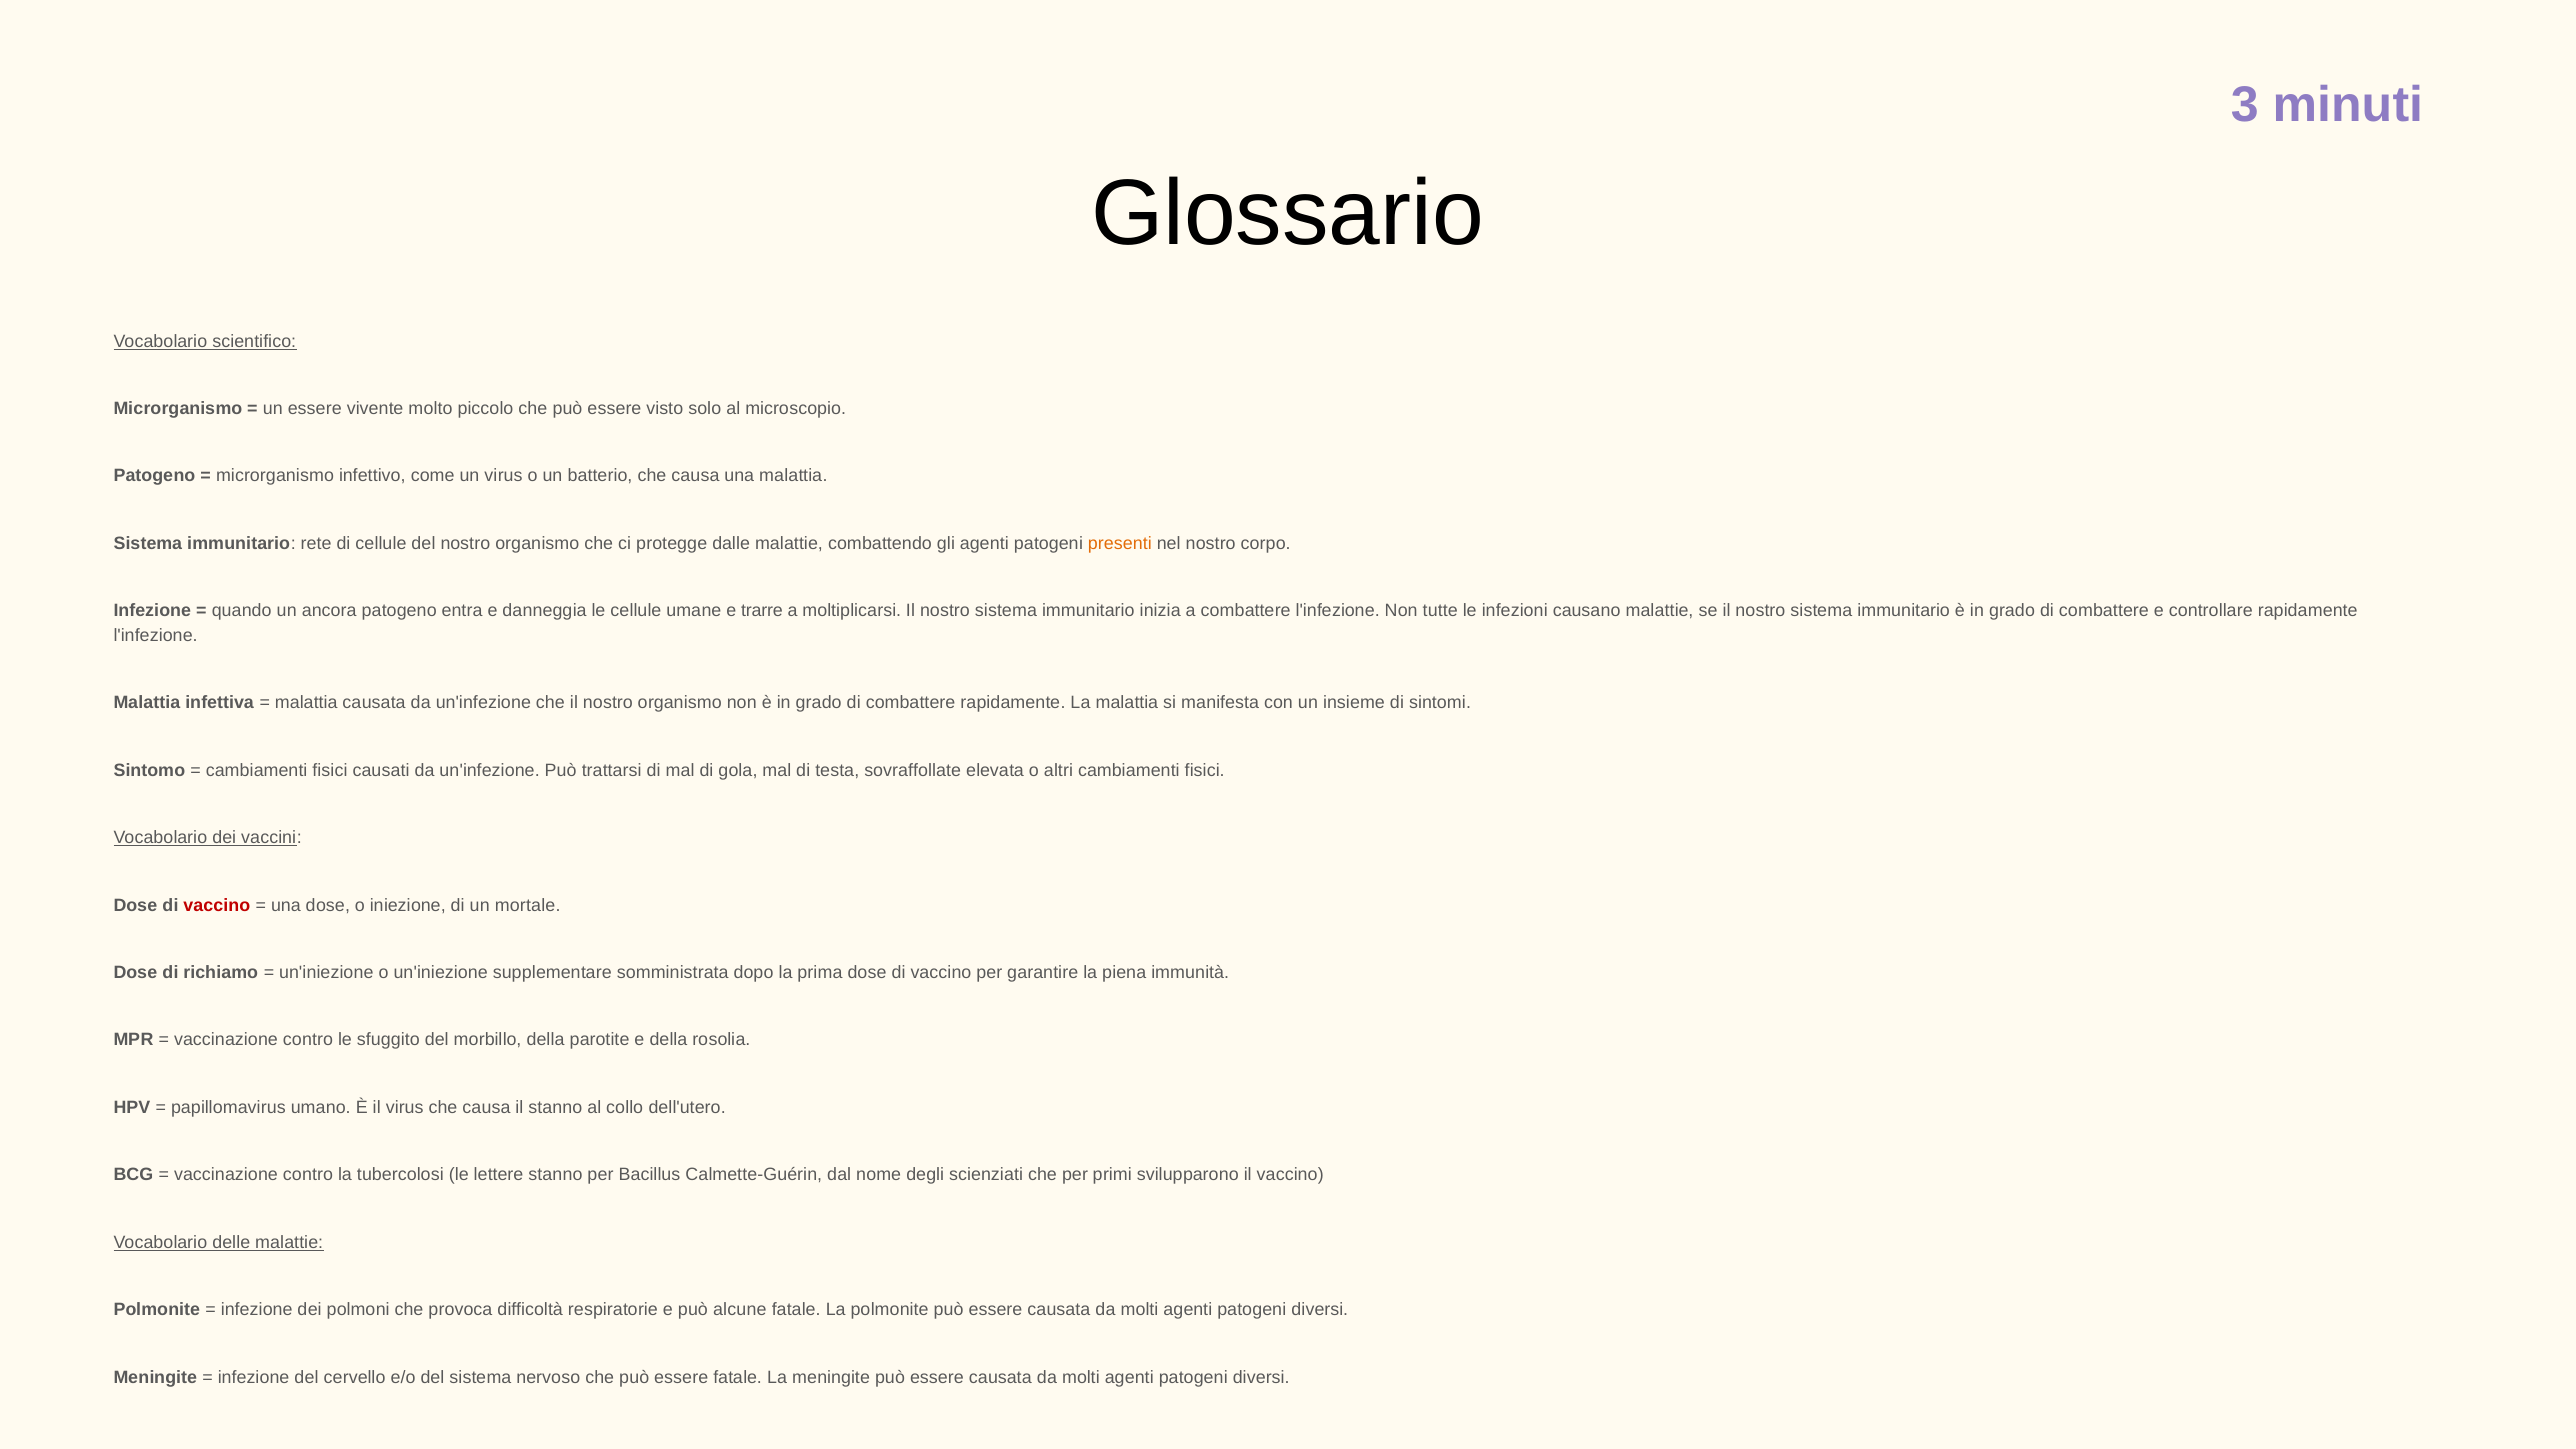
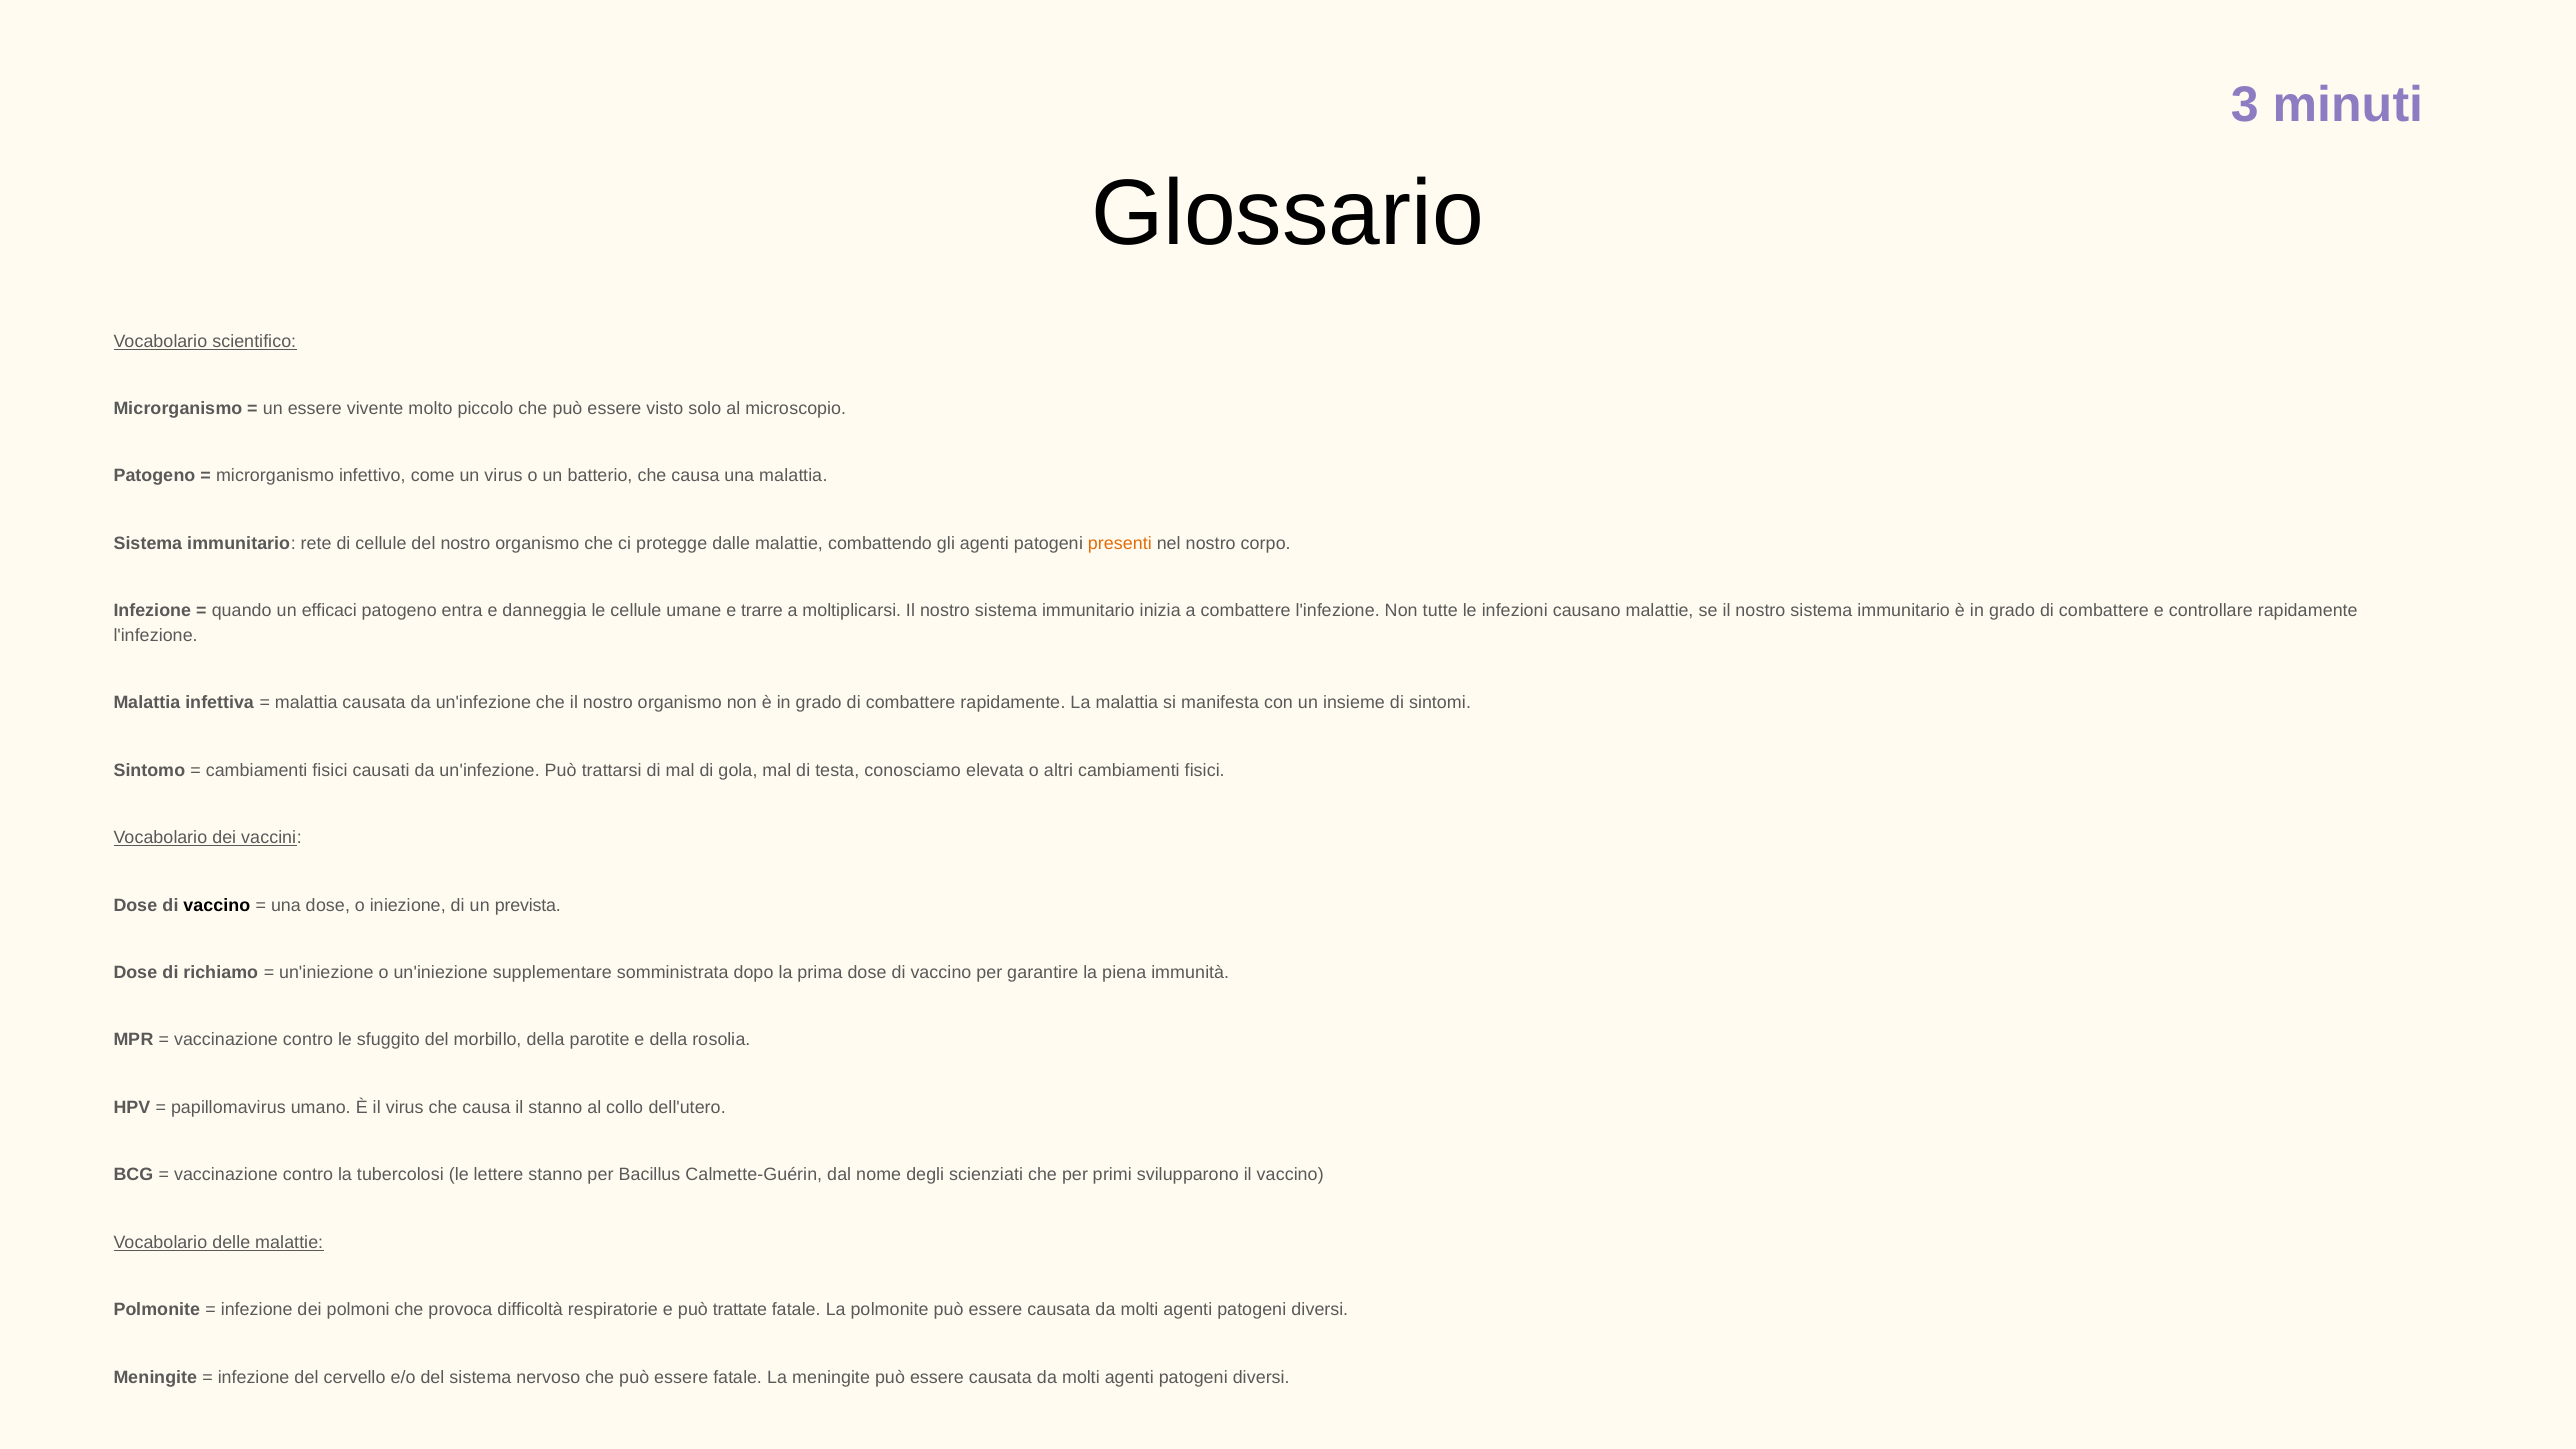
ancora: ancora -> efficaci (329, 611)
sovraffollate: sovraffollate -> conosciamo (913, 770)
vaccino colour: red -> black (217, 905)
mortale: mortale -> prevista (528, 905)
alcune: alcune -> trattate (740, 1310)
